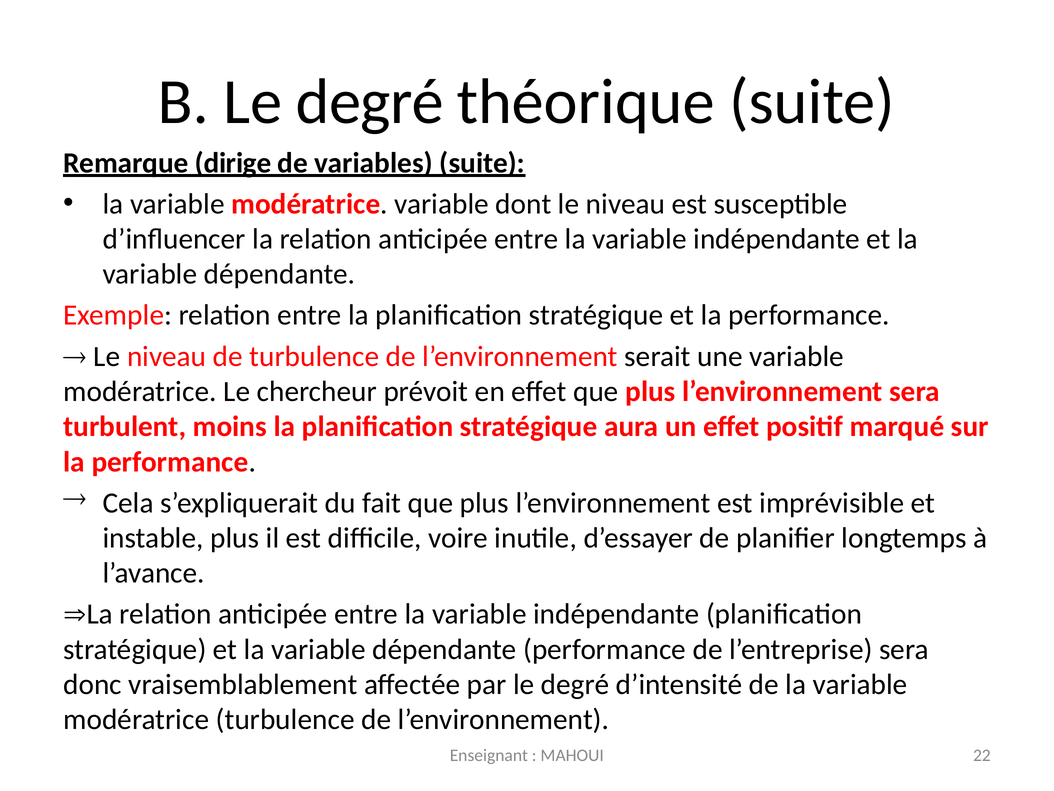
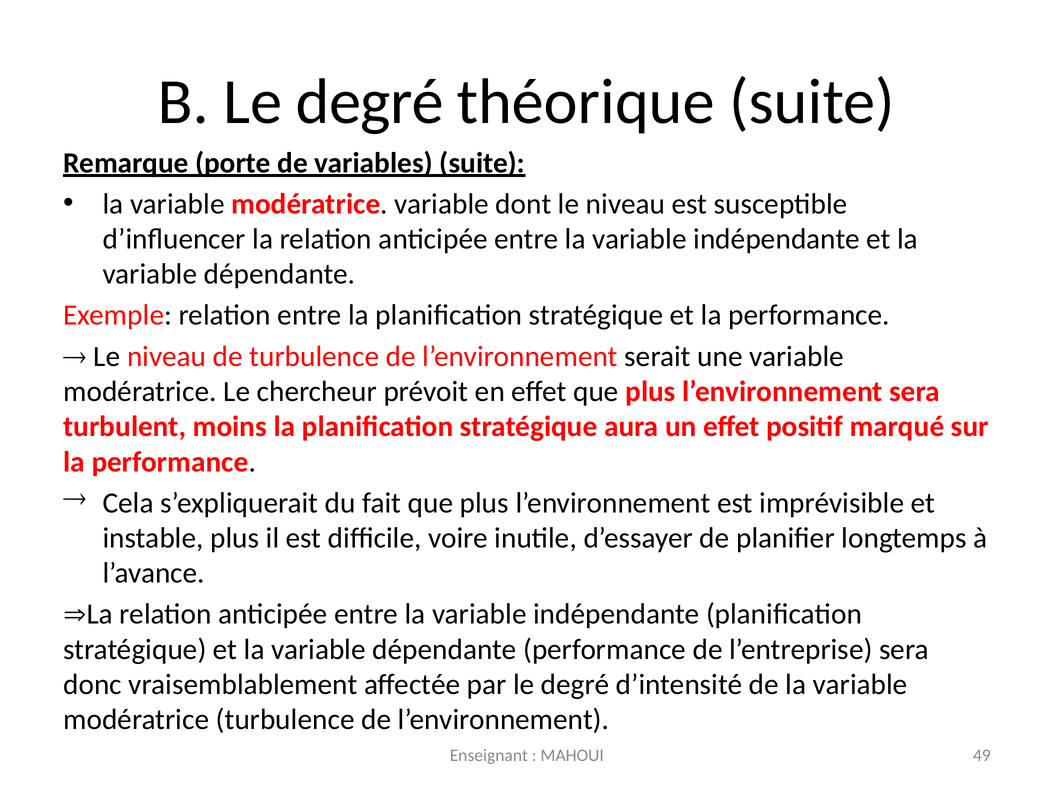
dirige: dirige -> porte (233, 163)
22: 22 -> 49 (982, 755)
